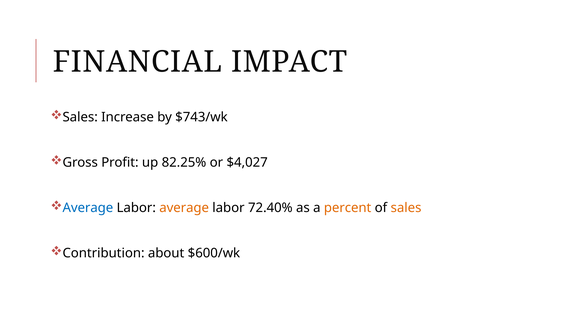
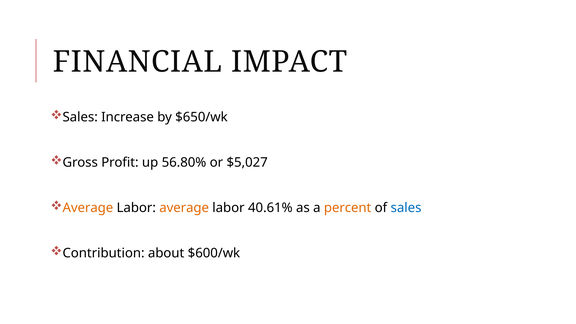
$743/wk: $743/wk -> $650/wk (201, 117)
82.25%: 82.25% -> 56.80% (184, 162)
$4,027: $4,027 -> $5,027 (247, 162)
Average colour: blue -> orange (88, 208)
72.40%: 72.40% -> 40.61% (270, 208)
sales colour: orange -> blue (406, 208)
